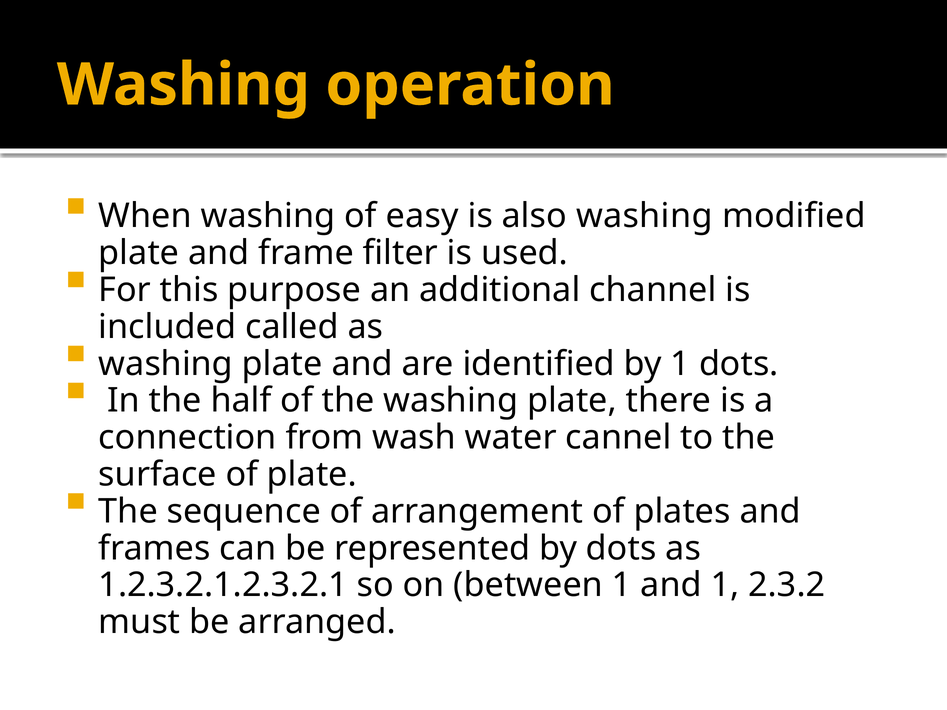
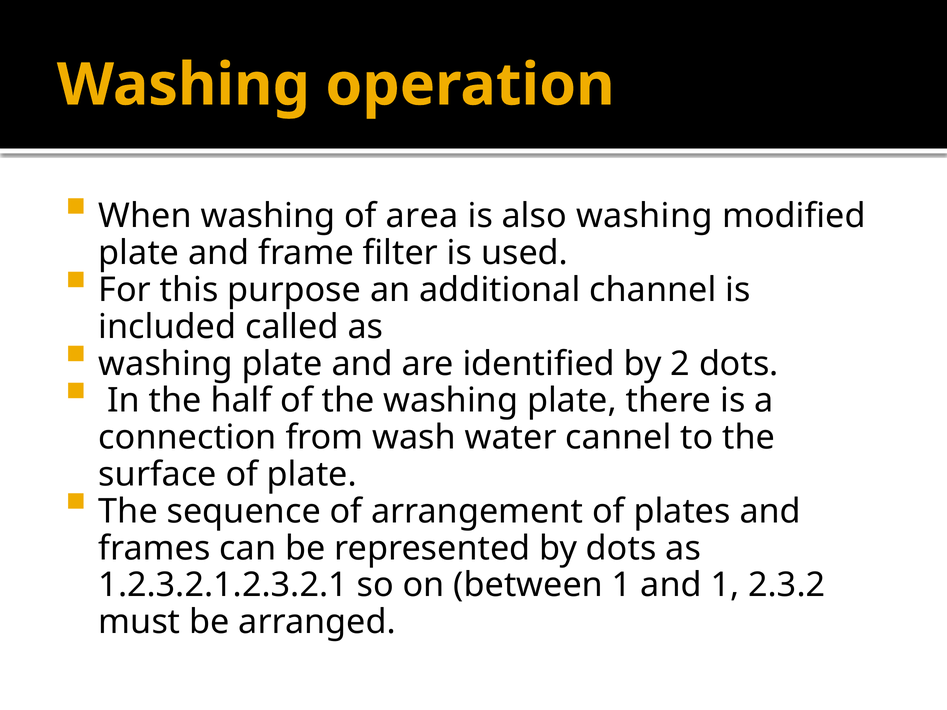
easy: easy -> area (422, 216)
by 1: 1 -> 2 (680, 364)
